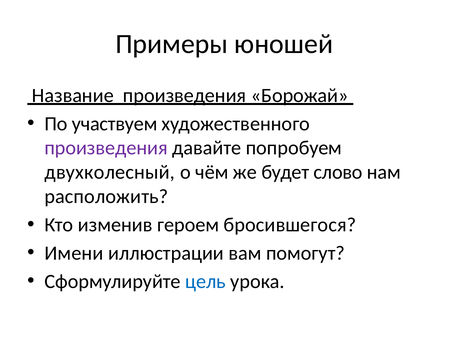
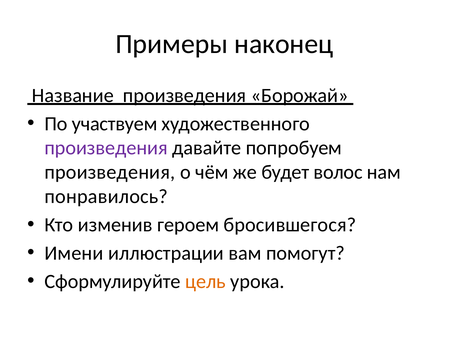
юношей: юношей -> наконец (284, 44)
двухколесный: двухколесный -> произведения (110, 172)
слово: слово -> волос (338, 172)
расположить: расположить -> понравилось (106, 197)
цель colour: blue -> orange (206, 282)
